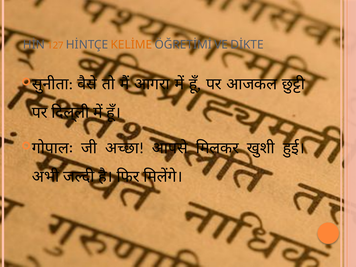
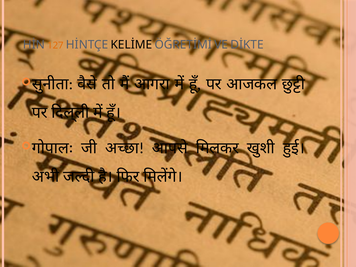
KELİME colour: orange -> black (131, 45)
